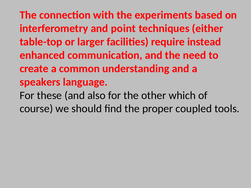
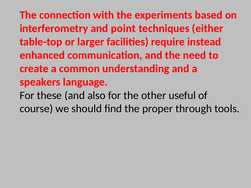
which: which -> useful (182, 95)
coupled: coupled -> through (194, 109)
